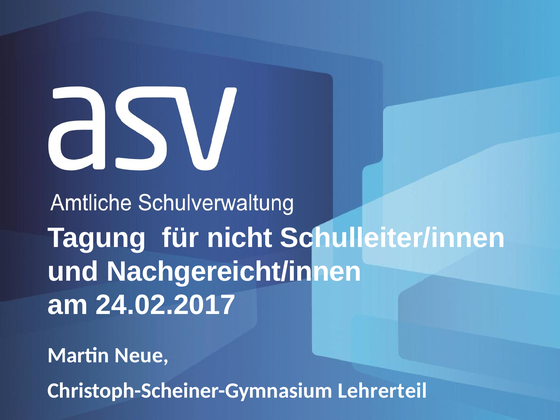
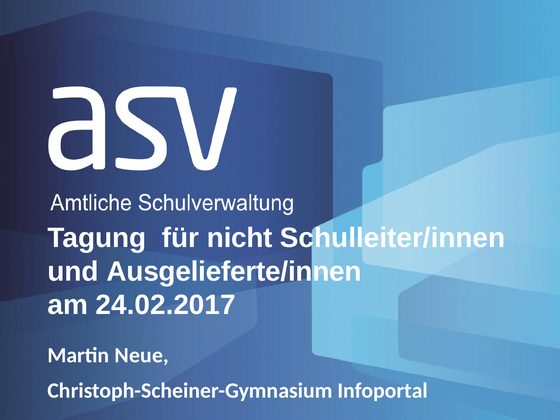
Nachgereicht/innen: Nachgereicht/innen -> Ausgelieferte/innen (234, 271)
Lehrerteil: Lehrerteil -> Infoportal (383, 391)
